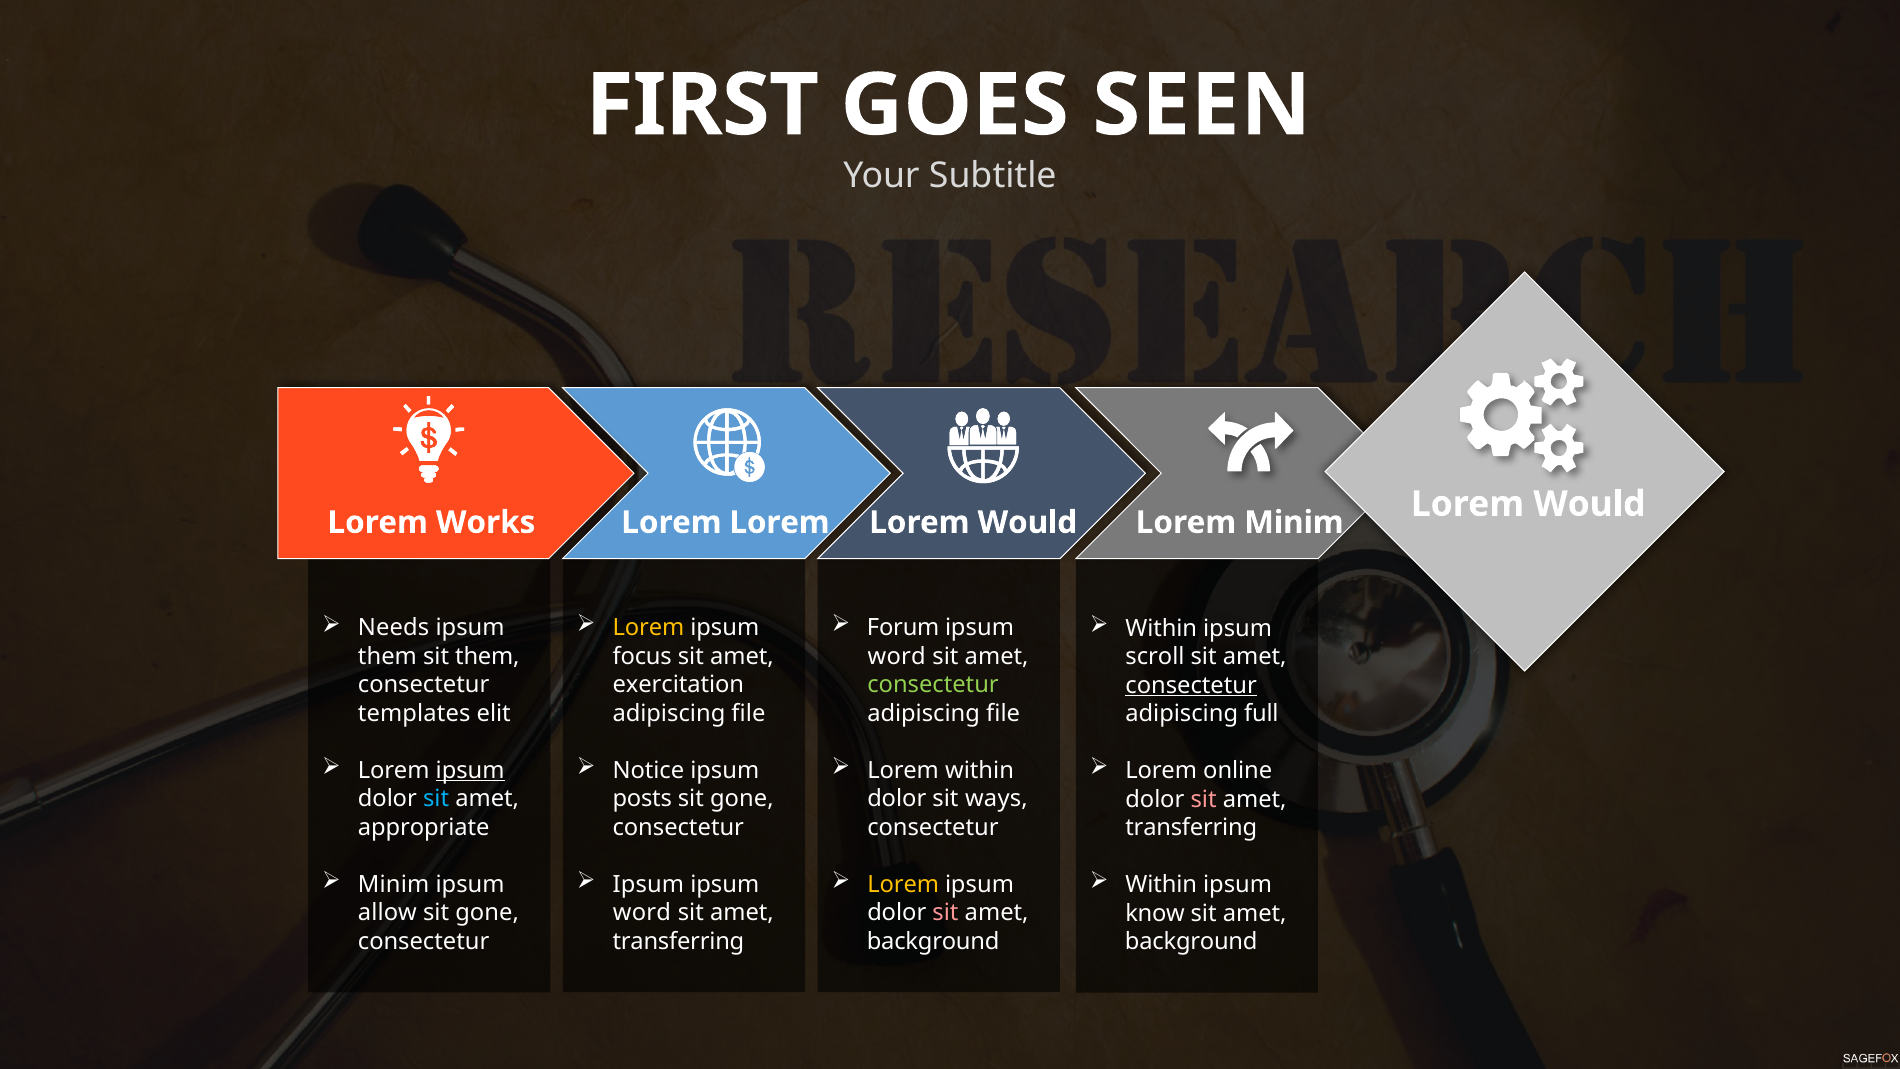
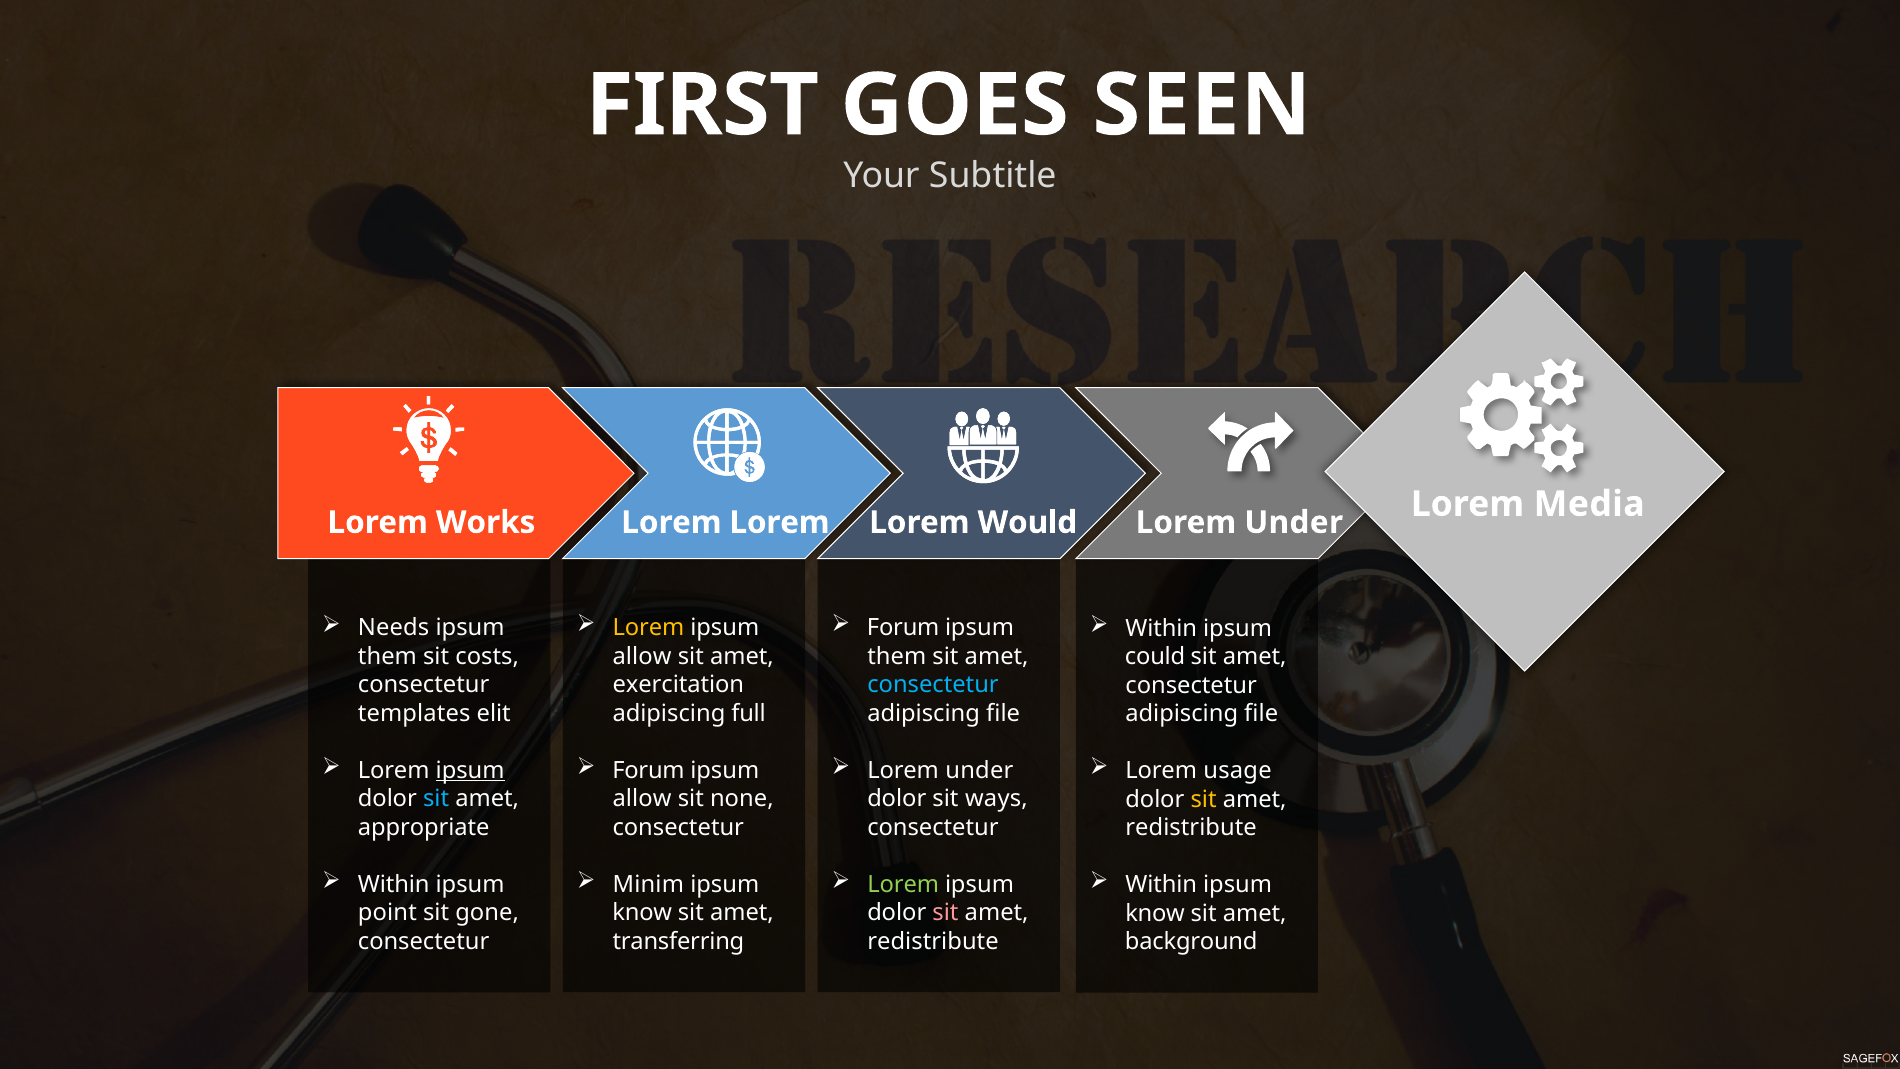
Minim: Minim -> Under (1294, 522)
Would: Would -> Media (1589, 504)
sit them: them -> costs (487, 656)
focus: focus -> allow (642, 656)
word: word -> them (897, 656)
scroll: scroll -> could (1155, 657)
consectetur colour: light green -> light blue (933, 685)
consectetur underline: present -> none (1191, 685)
file: file -> full (749, 713)
full: full -> file (1261, 714)
Notice: Notice -> Forum (648, 770)
within: within -> under (979, 770)
online: online -> usage (1238, 771)
posts: posts -> allow (642, 799)
gone: gone -> none (742, 799)
sit colour: pink -> yellow (1204, 799)
transferring: transferring -> redistribute (1191, 828)
Ipsum: Ipsum -> Minim (648, 884)
Lorem colour: yellow -> light green (903, 884)
Minim: Minim -> Within (394, 884)
allow: allow -> point (387, 913)
word: word -> know (642, 913)
background: background -> redistribute (933, 941)
